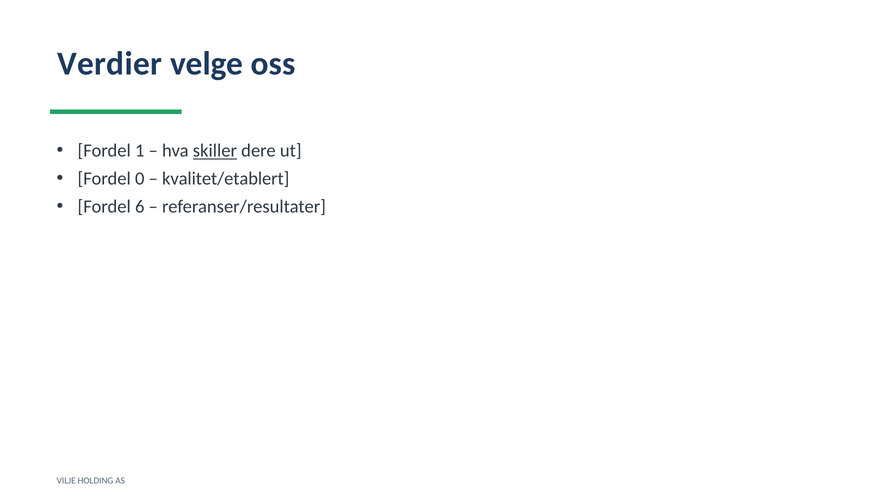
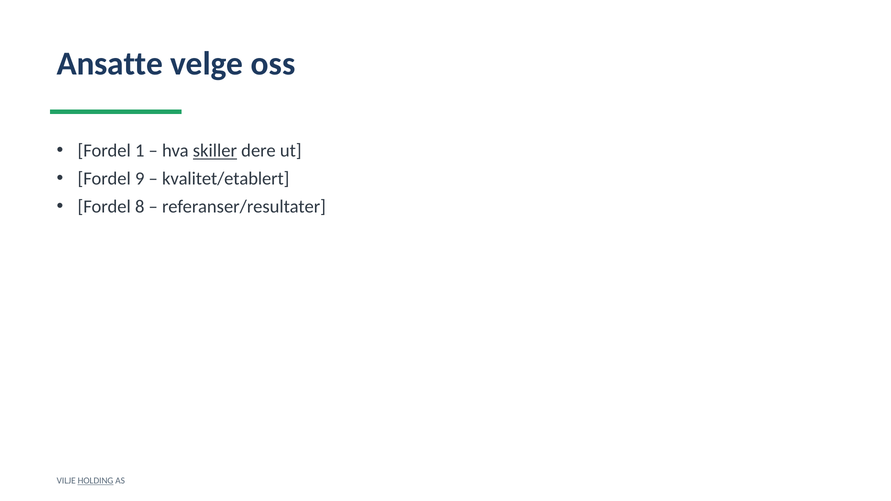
Verdier: Verdier -> Ansatte (110, 64)
0: 0 -> 9 (140, 179)
6: 6 -> 8 (140, 207)
HOLDING underline: none -> present (96, 481)
